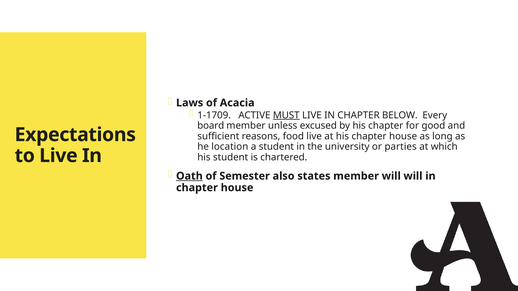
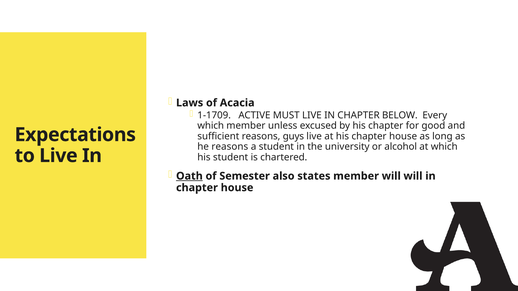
MUST underline: present -> none (286, 115)
board: board -> which (211, 126)
food: food -> guys (293, 136)
he location: location -> reasons (230, 147)
parties: parties -> alcohol (401, 147)
